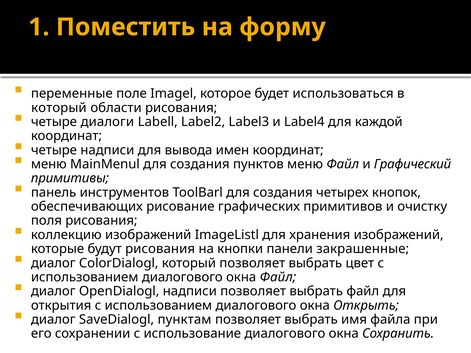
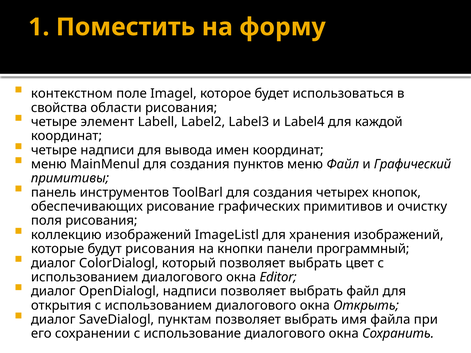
переменные: переменные -> контекстном (72, 94)
который: который -> свойства (59, 108)
диалоги: диалоги -> элемент (107, 122)
закрашенные: закрашенные -> программный (363, 249)
окна Файл: Файл -> Editor (278, 277)
